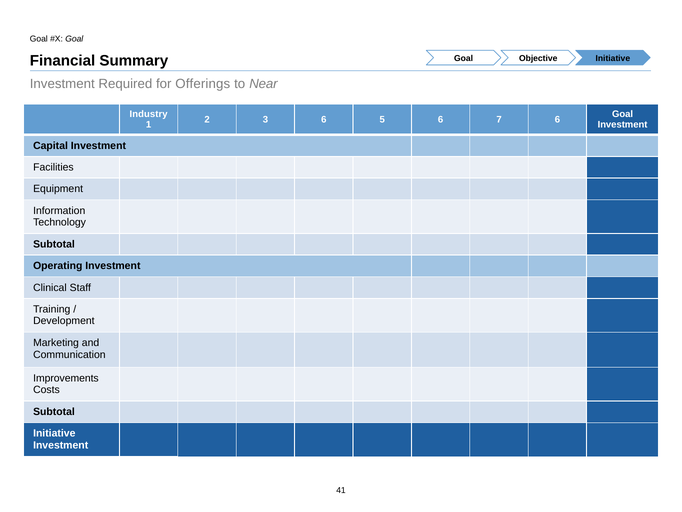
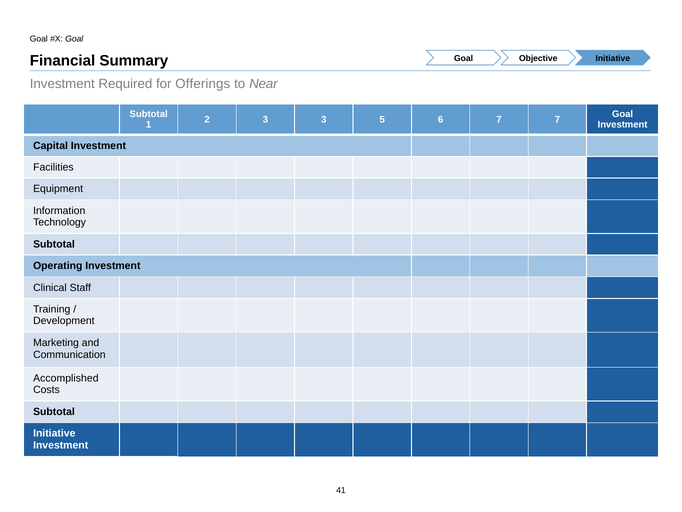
Industry: Industry -> Subtotal (149, 114)
3 6: 6 -> 3 (324, 119)
7 6: 6 -> 7 (557, 119)
Improvements: Improvements -> Accomplished (66, 378)
